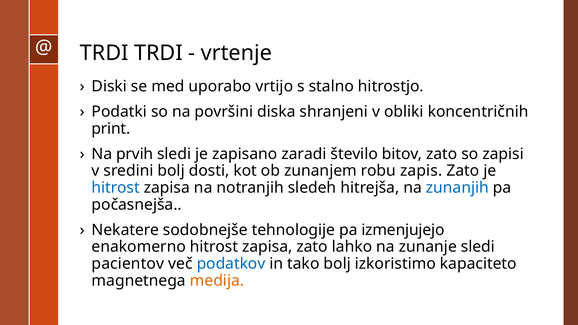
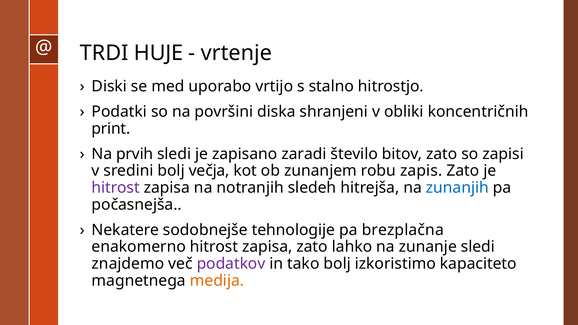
TRDI TRDI: TRDI -> HUJE (159, 53)
dosti: dosti -> večja (209, 171)
hitrost colour: blue -> purple (116, 188)
izmenjujejo: izmenjujejo -> brezplačna (403, 230)
pacientov: pacientov -> znajdemo (128, 264)
podatkov colour: blue -> purple (231, 264)
